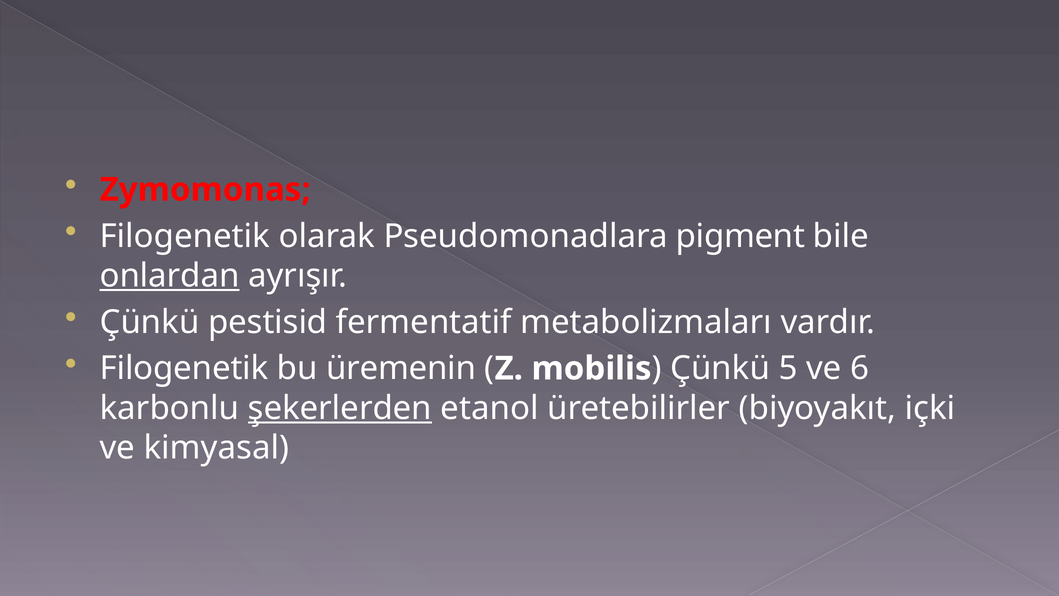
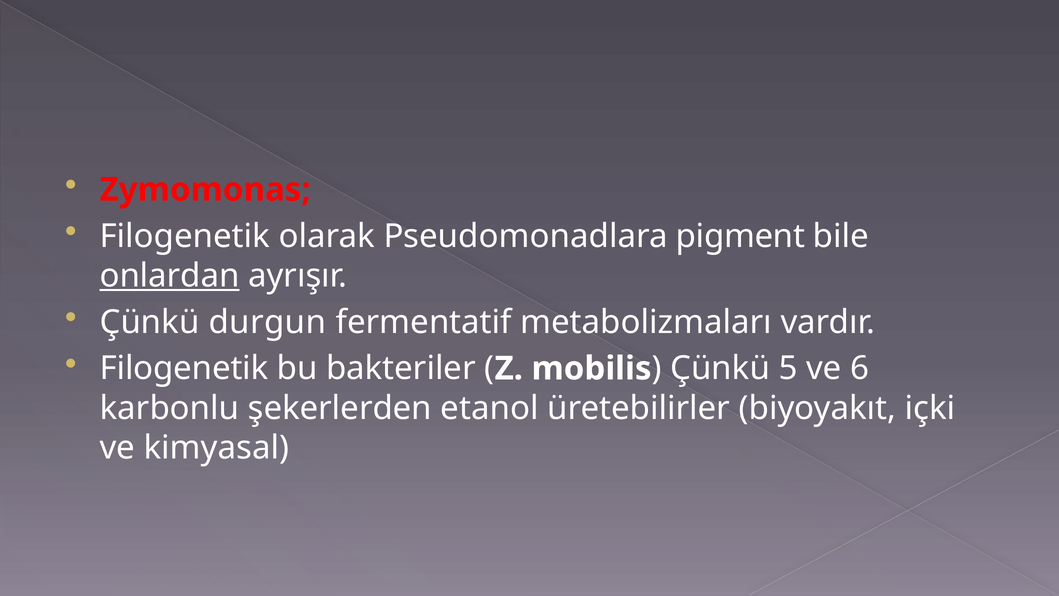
pestisid: pestisid -> durgun (267, 322)
üremenin: üremenin -> bakteriler (401, 368)
şekerlerden underline: present -> none (340, 408)
